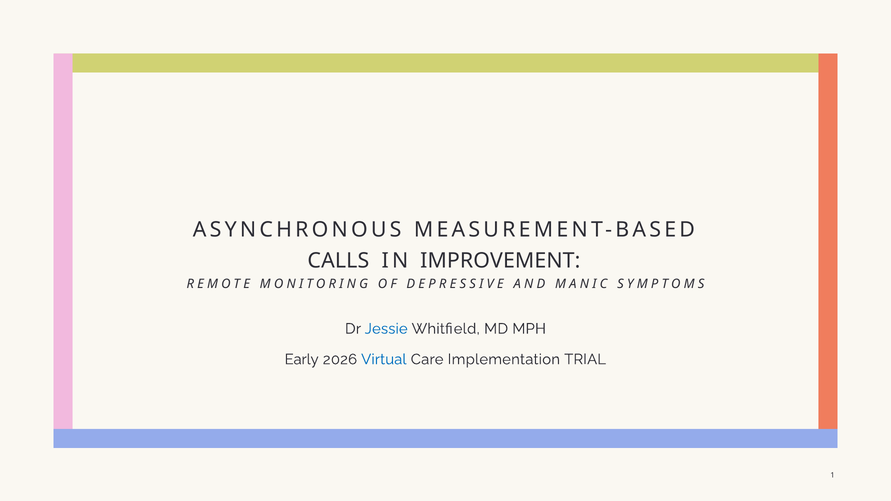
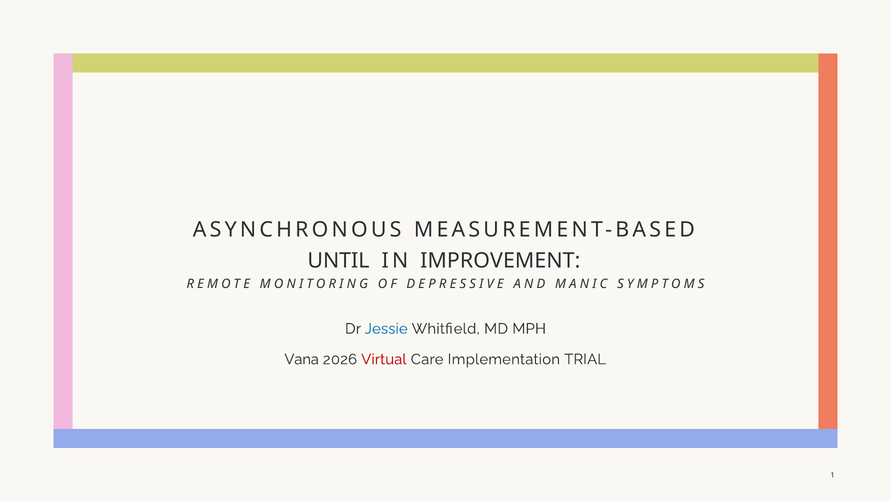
CALLS: CALLS -> UNTIL (338, 261)
Early: Early -> Vana (302, 359)
Virtual colour: blue -> red (384, 359)
